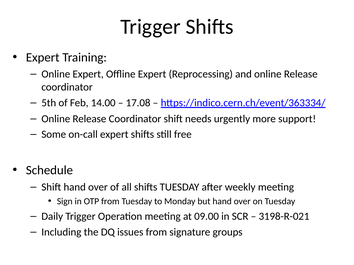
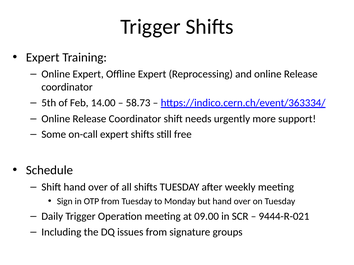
17.08: 17.08 -> 58.73 (138, 103)
3198-R-021: 3198-R-021 -> 9444-R-021 (284, 217)
